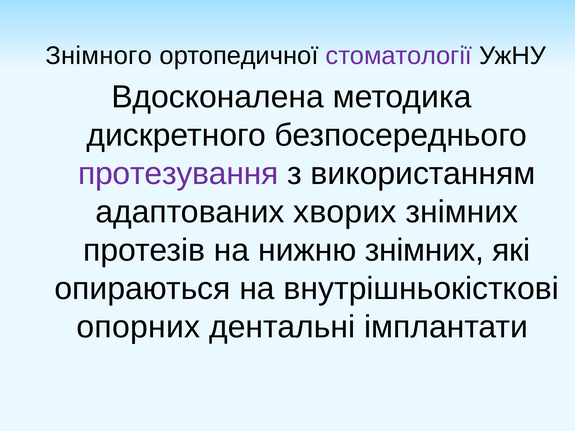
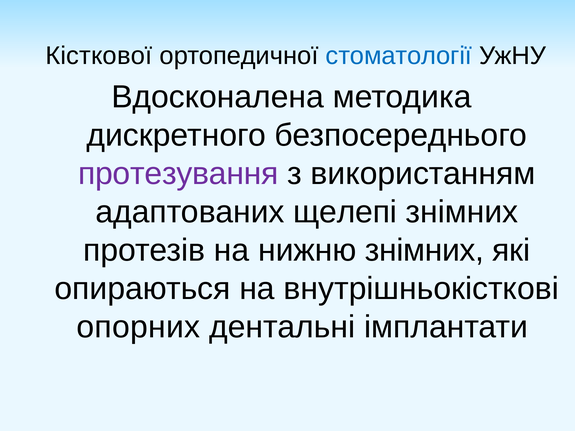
Знімного: Знімного -> Кісткової (99, 56)
стоматології colour: purple -> blue (399, 56)
хворих: хворих -> щелепі (345, 212)
